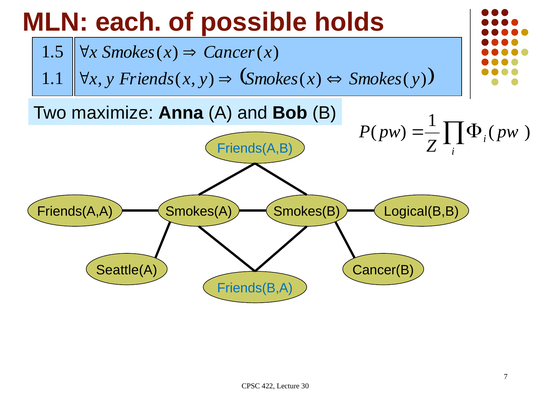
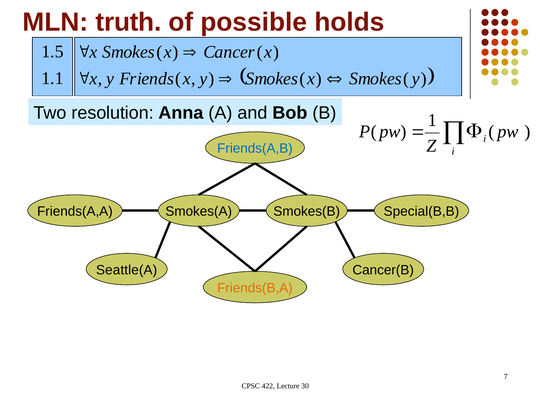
each: each -> truth (128, 22)
maximize: maximize -> resolution (113, 113)
Logical(B,B: Logical(B,B -> Special(B,B (421, 212)
Friends(B,A colour: blue -> orange (255, 288)
